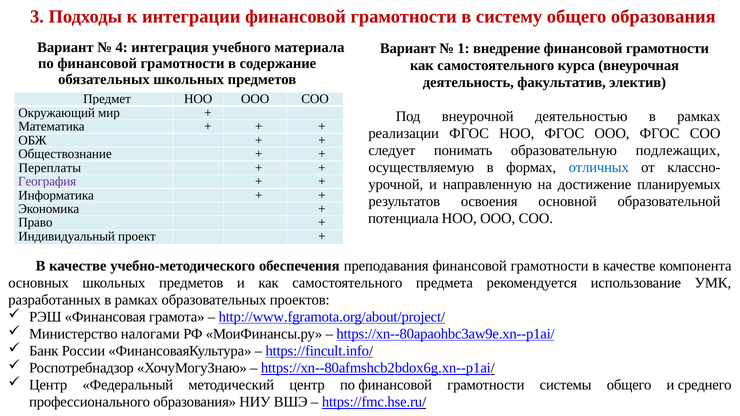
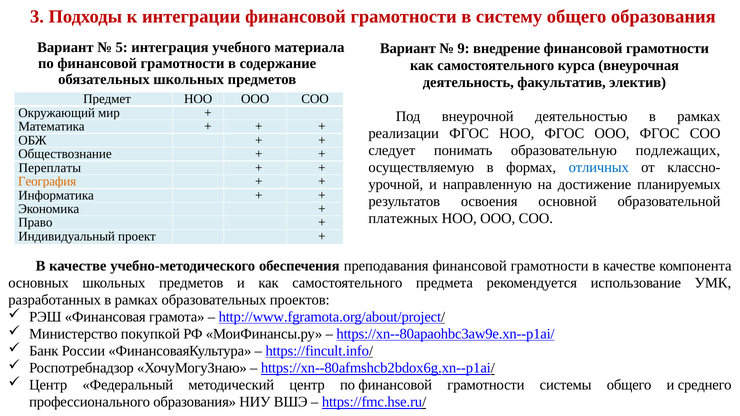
4: 4 -> 5 (122, 48)
1: 1 -> 9 (464, 48)
География colour: purple -> orange (47, 182)
потенциала: потенциала -> платежных (403, 219)
налогами: налогами -> покупкой (150, 334)
